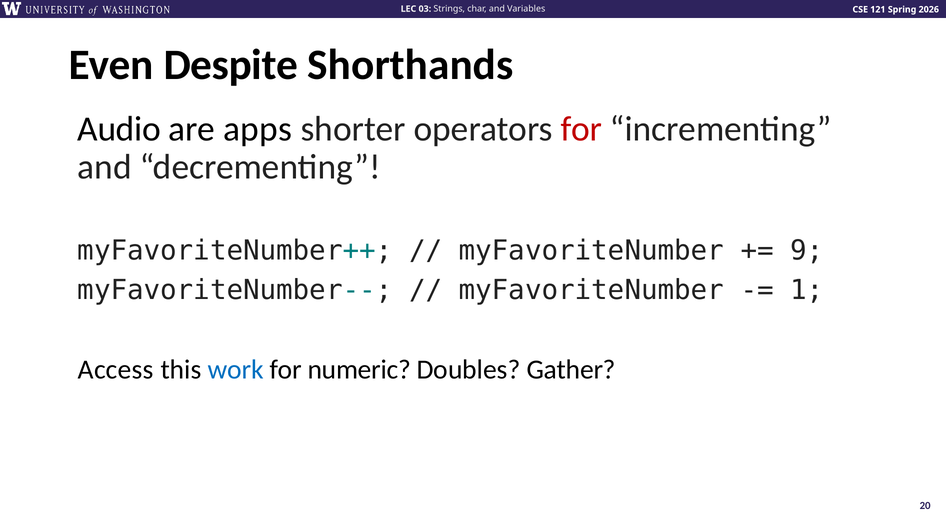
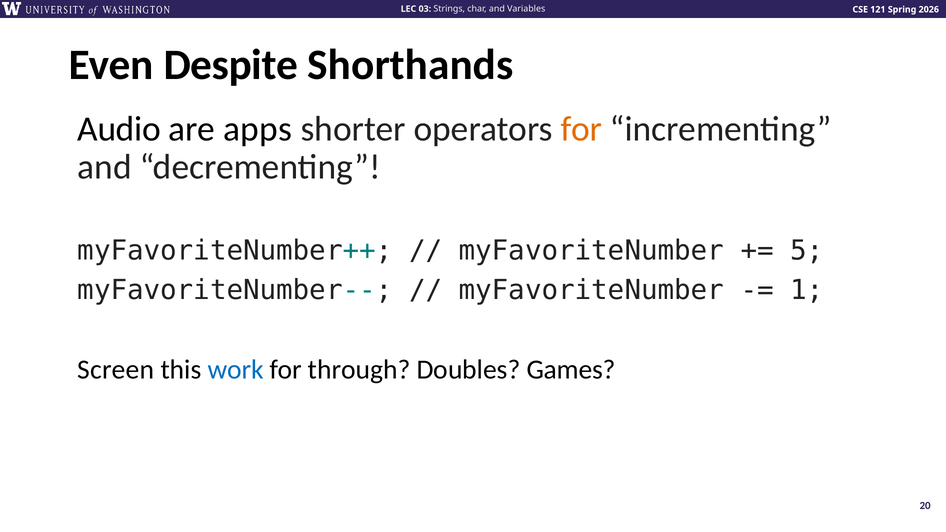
for colour: red -> orange (581, 129)
9: 9 -> 5 (807, 251)
Access: Access -> Screen (116, 370)
numeric: numeric -> through (359, 370)
Gather: Gather -> Games (571, 370)
